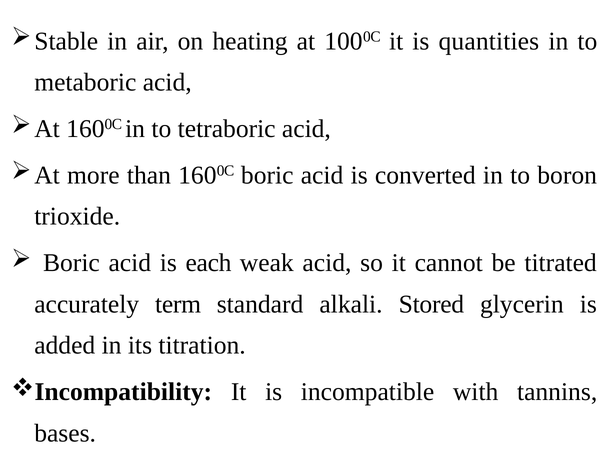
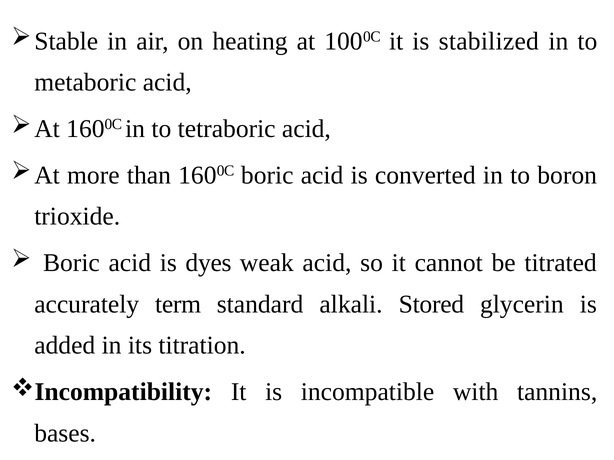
quantities: quantities -> stabilized (489, 41)
each: each -> dyes (209, 263)
